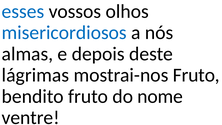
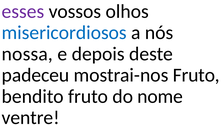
esses colour: blue -> purple (23, 11)
almas: almas -> nossa (27, 54)
lágrimas: lágrimas -> padeceu (35, 75)
